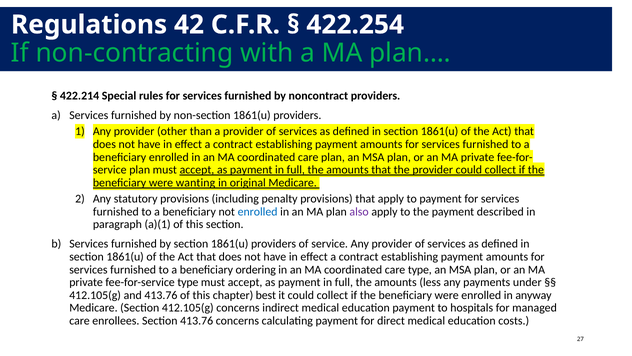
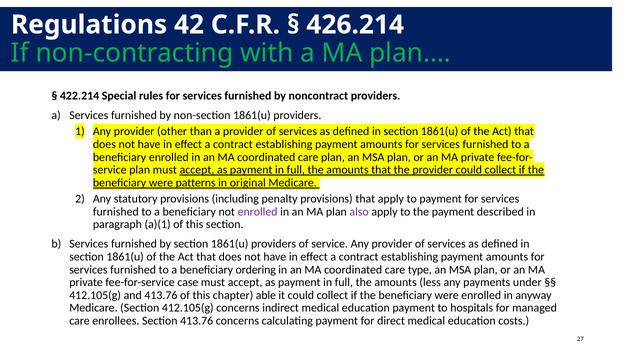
422.254: 422.254 -> 426.214 (355, 25)
wanting: wanting -> patterns (196, 183)
enrolled colour: blue -> purple (258, 211)
fee-for-service type: type -> case (188, 282)
best: best -> able (266, 295)
